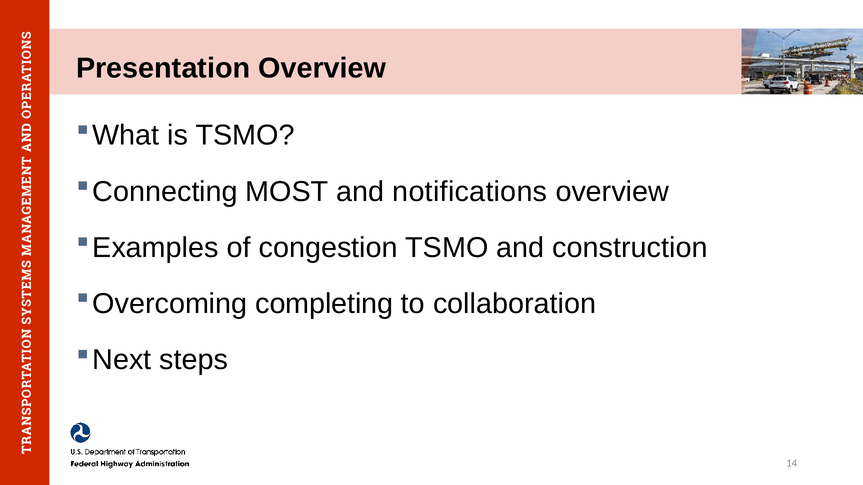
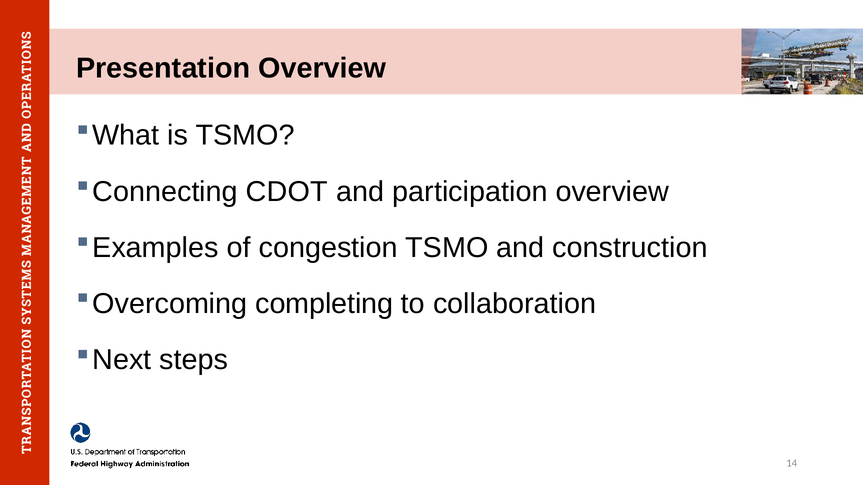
MOST: MOST -> CDOT (287, 192)
notifications: notifications -> participation (470, 192)
